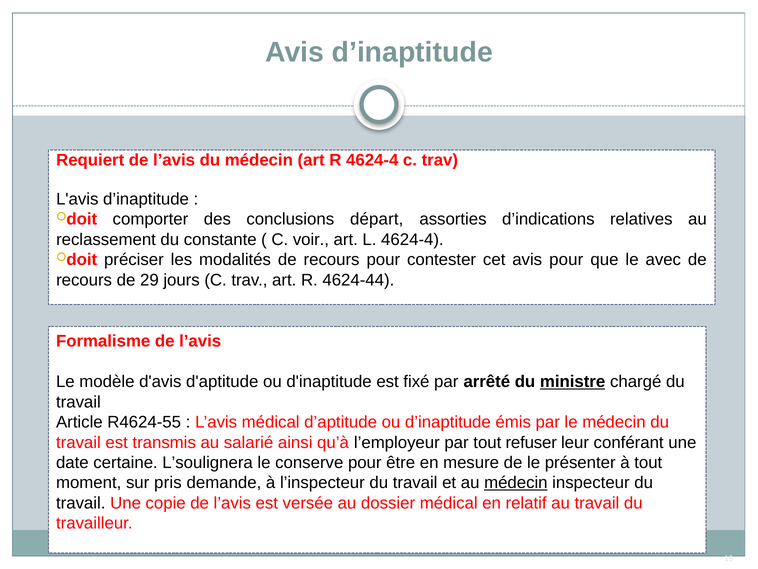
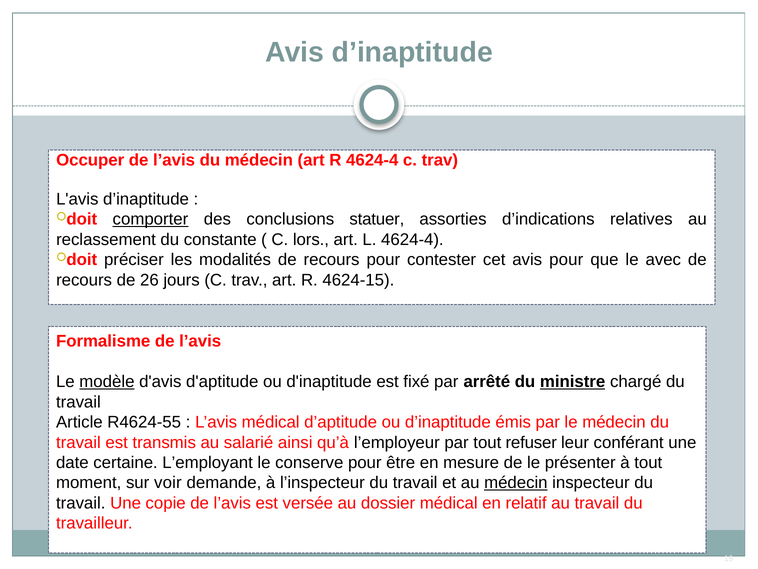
Requiert: Requiert -> Occuper (90, 160)
comporter underline: none -> present (150, 219)
départ: départ -> statuer (377, 219)
voir: voir -> lors (311, 239)
29: 29 -> 26 (149, 280)
4624-44: 4624-44 -> 4624-15 (358, 280)
modèle underline: none -> present (107, 381)
L’soulignera: L’soulignera -> L’employant (208, 462)
pris: pris -> voir (168, 482)
